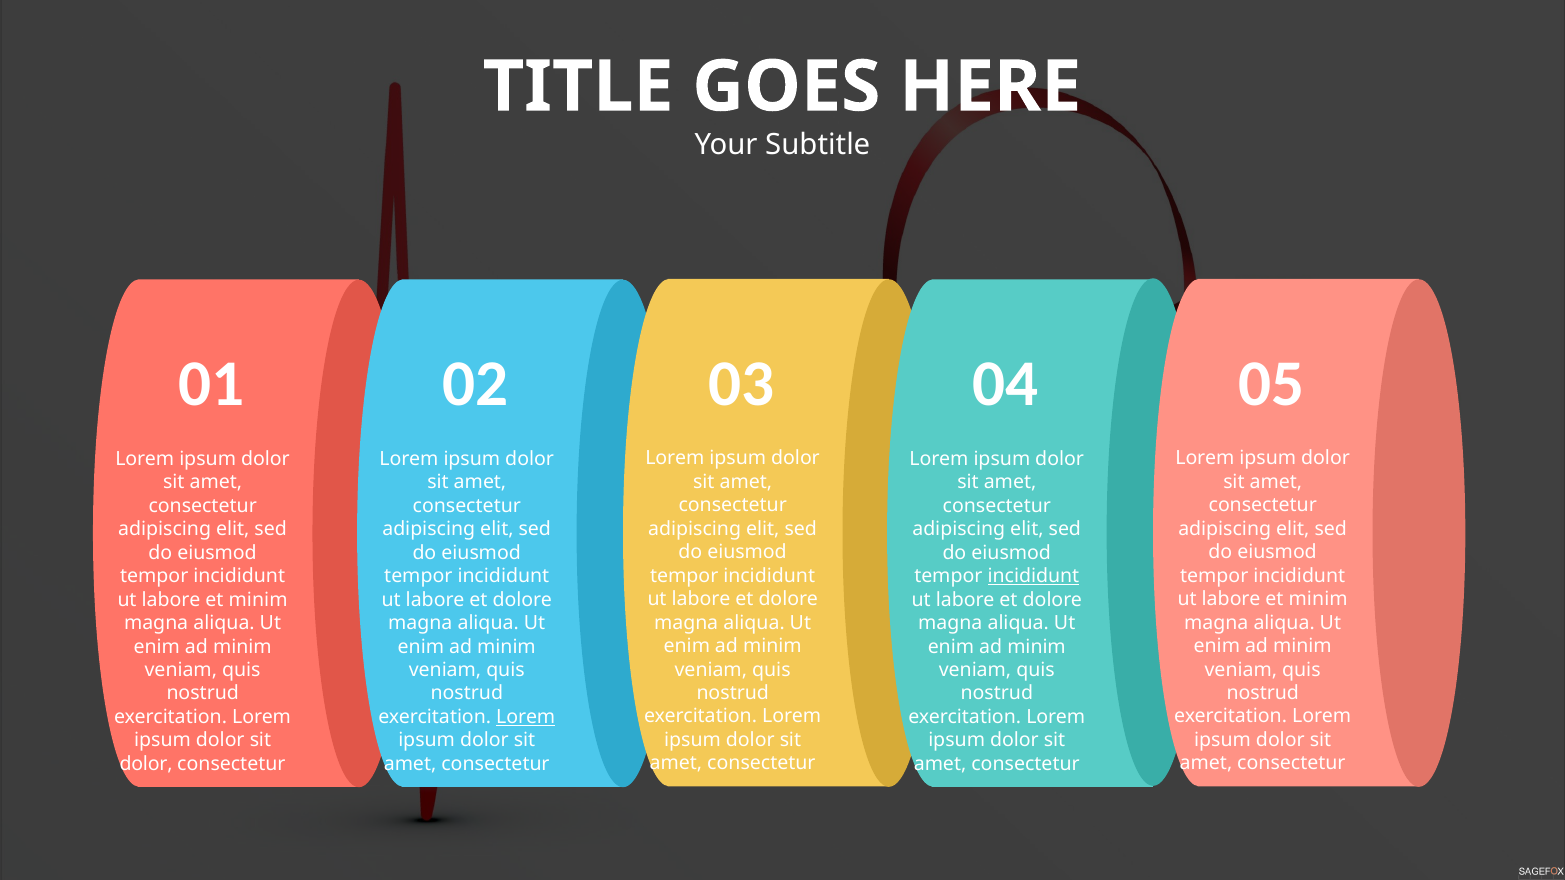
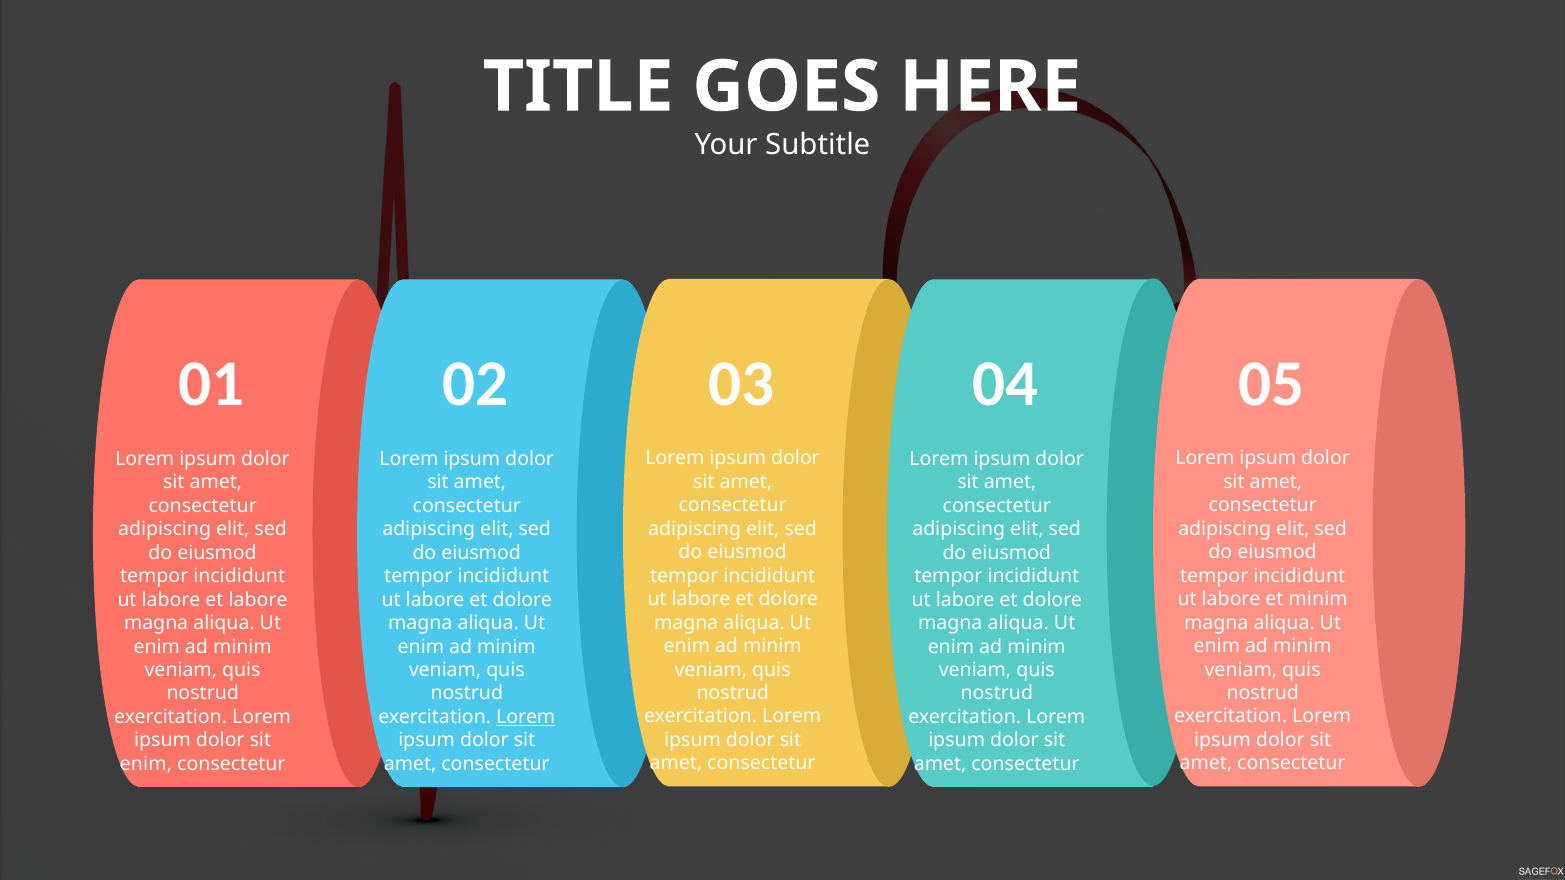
incididunt underline: present -> none (1033, 576)
minim: minim -> labore (258, 600)
dolor: dolor -> enim (146, 764)
